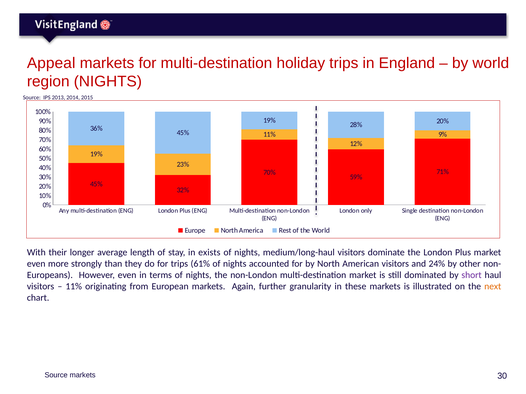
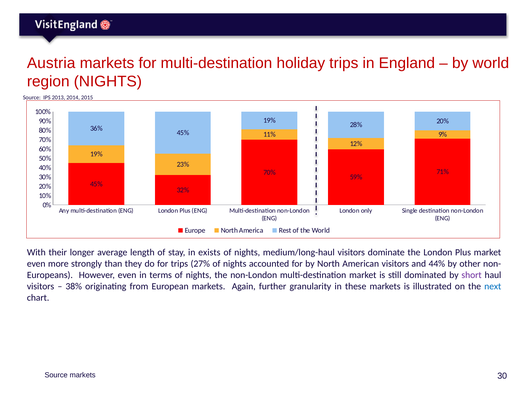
Appeal: Appeal -> Austria (51, 63)
61%: 61% -> 27% (200, 264)
24%: 24% -> 44% (437, 264)
11%: 11% -> 38% (74, 287)
next colour: orange -> blue (493, 287)
